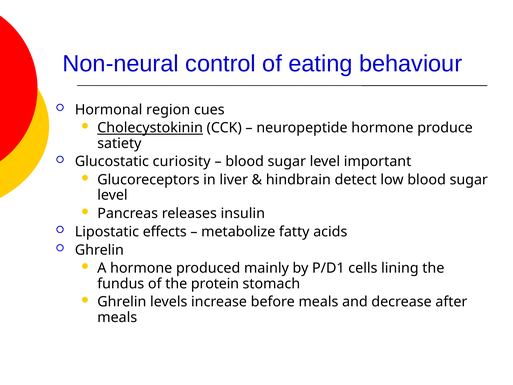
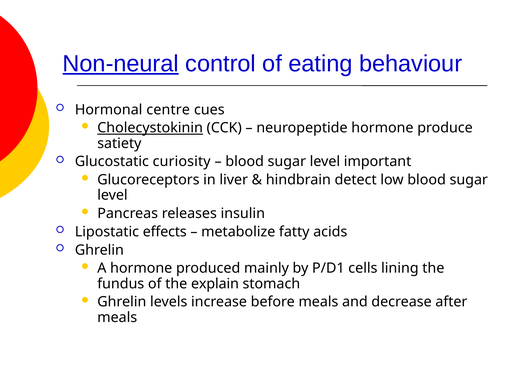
Non-neural underline: none -> present (121, 64)
region: region -> centre (168, 110)
protein: protein -> explain (215, 283)
